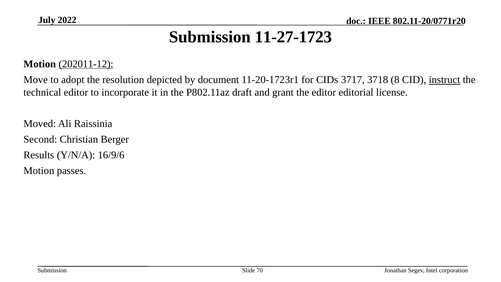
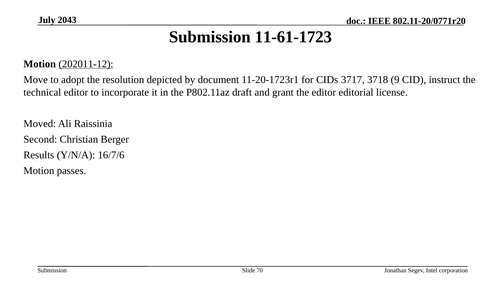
2022: 2022 -> 2043 (67, 20)
11-27-1723: 11-27-1723 -> 11-61-1723 (293, 37)
8: 8 -> 9 (395, 80)
instruct underline: present -> none (444, 80)
16/9/6: 16/9/6 -> 16/7/6 (111, 155)
